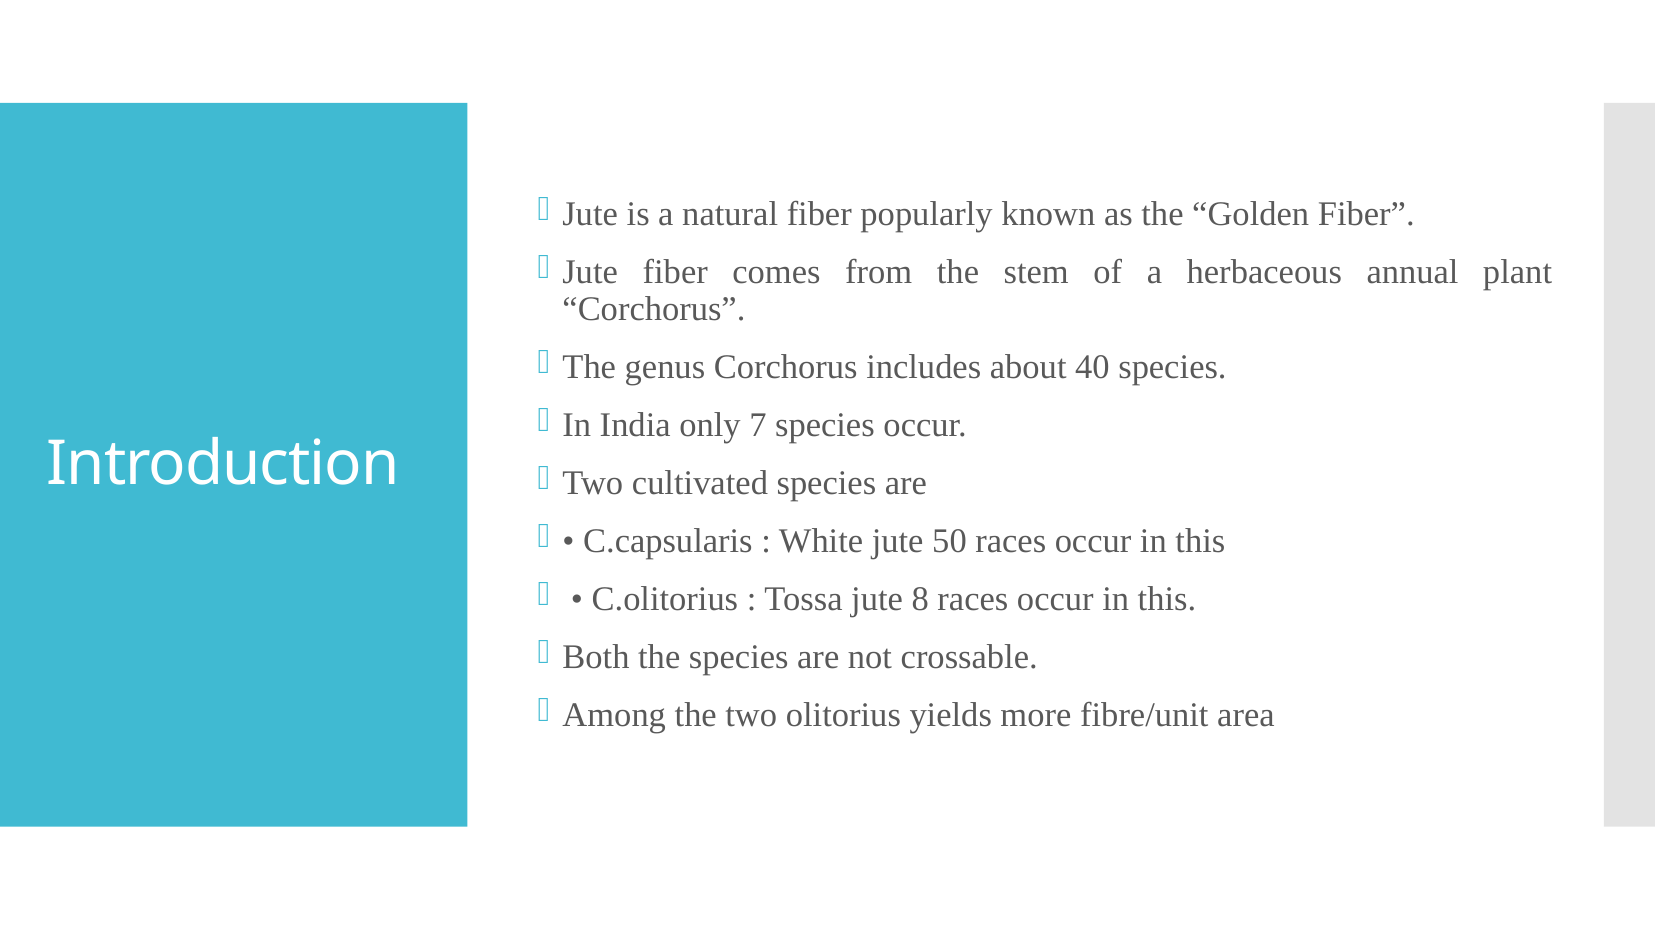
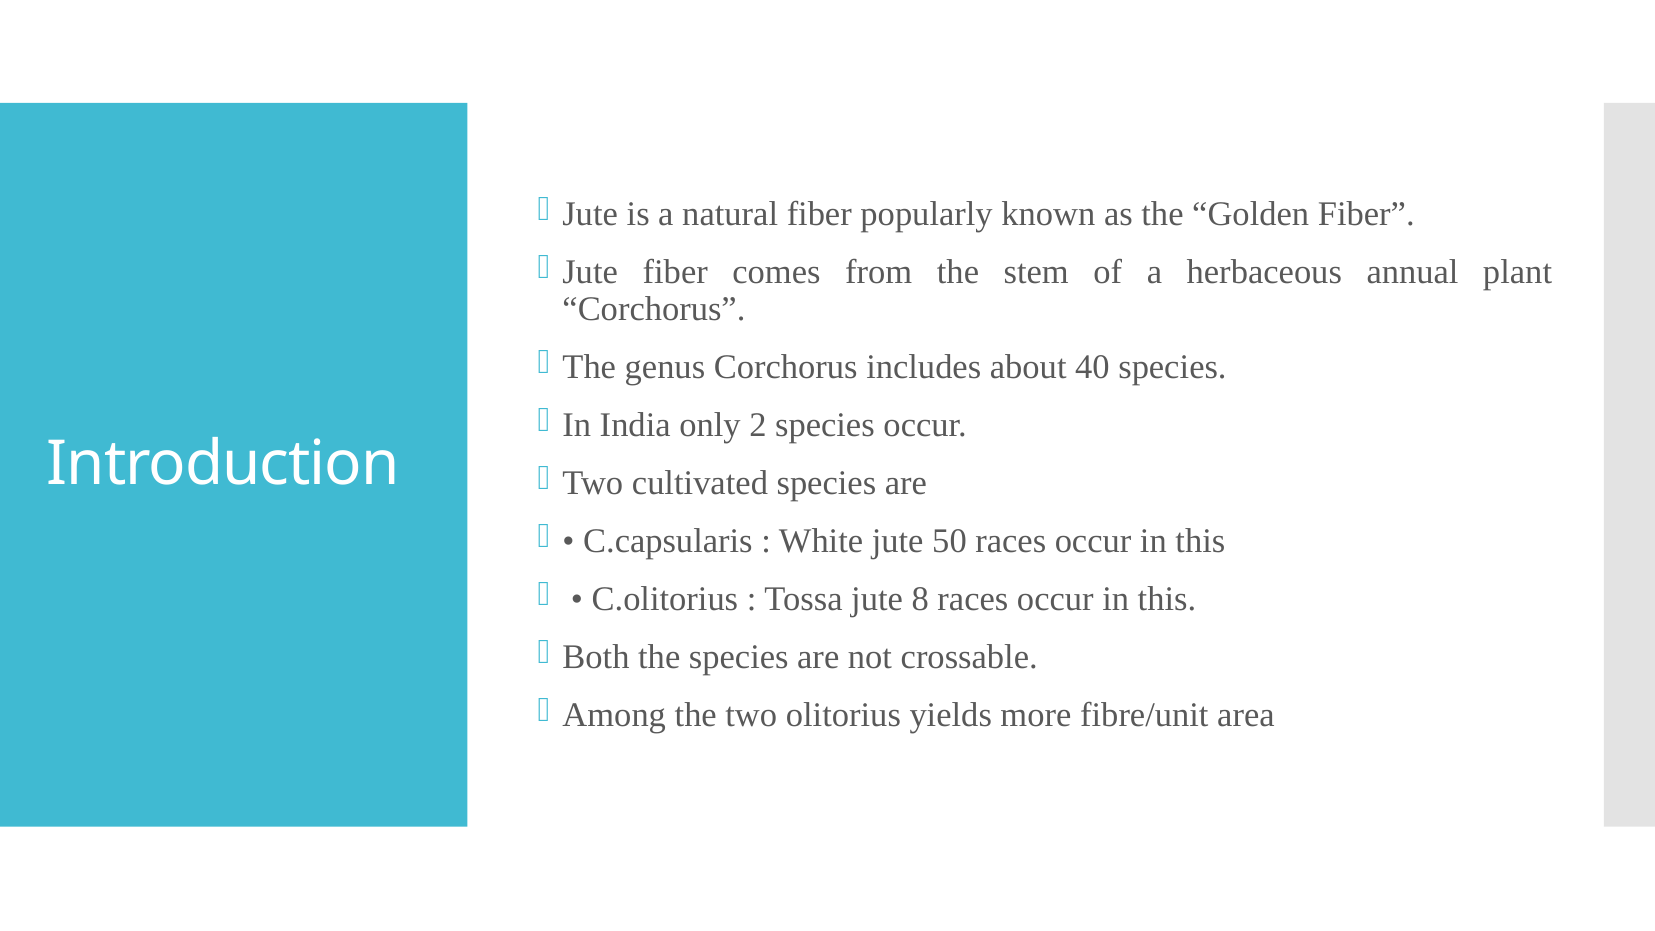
7: 7 -> 2 (758, 425)
